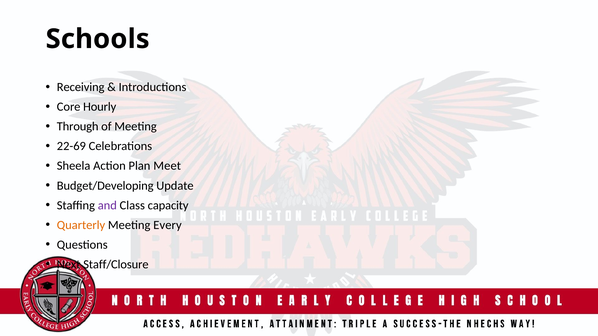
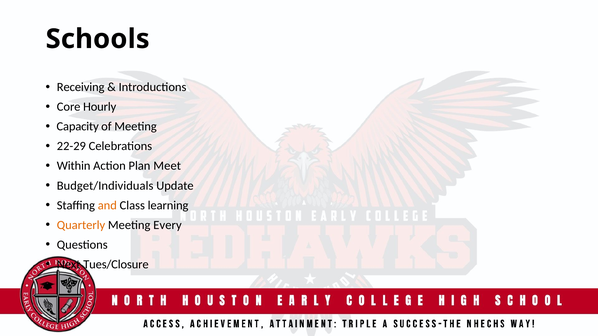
Through: Through -> Capacity (78, 127)
22-69: 22-69 -> 22-29 (71, 146)
Sheela: Sheela -> Within (74, 166)
Budget/Developing: Budget/Developing -> Budget/Individuals (105, 186)
and colour: purple -> orange (107, 205)
capacity: capacity -> learning (168, 205)
Staff/Closure: Staff/Closure -> Tues/Closure (116, 265)
